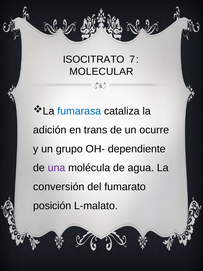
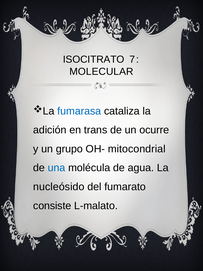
dependiente: dependiente -> mitocondrial (137, 149)
una colour: purple -> blue (57, 168)
conversión: conversión -> nucleósido (59, 187)
posición: posición -> consiste (52, 205)
